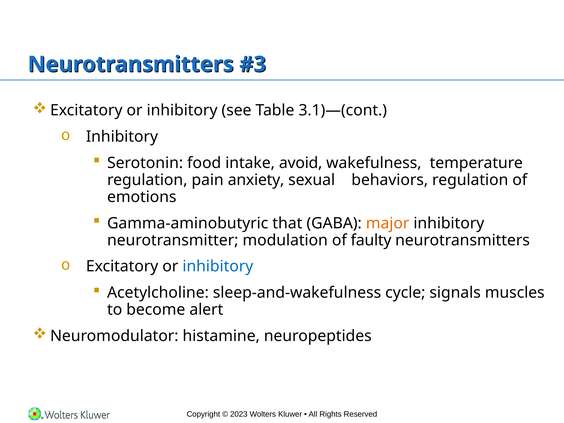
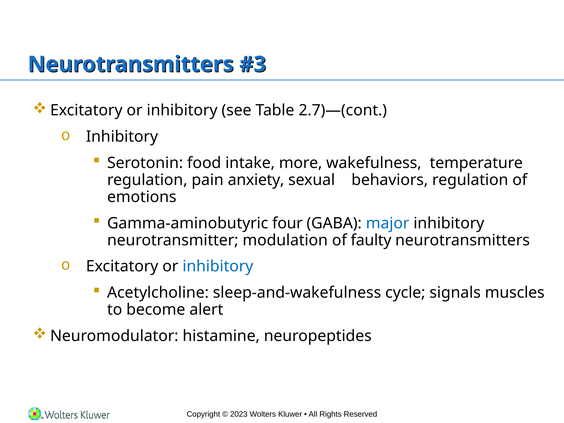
3.1)—(cont: 3.1)—(cont -> 2.7)—(cont (343, 110)
avoid: avoid -> more (301, 163)
that: that -> four (288, 223)
major colour: orange -> blue (388, 223)
